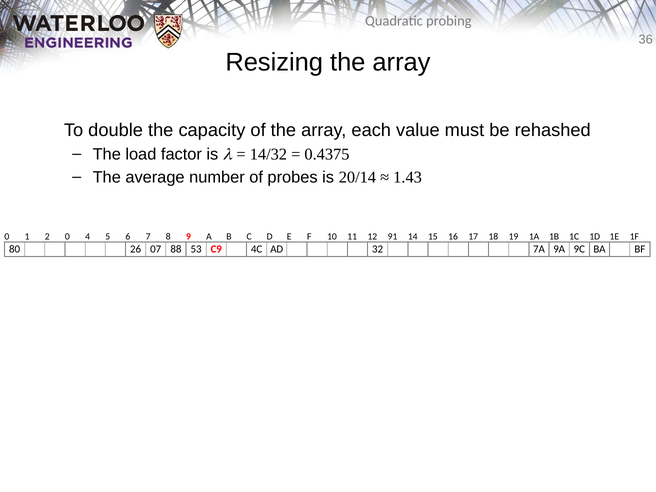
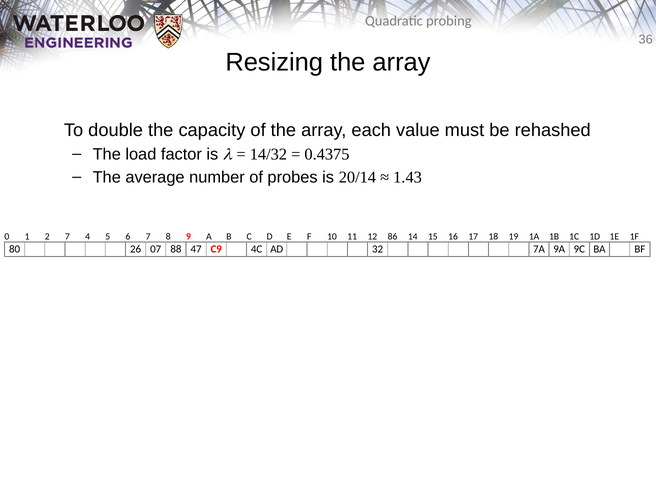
2 0: 0 -> 7 (67, 236)
91: 91 -> 86 (393, 236)
53: 53 -> 47 (196, 249)
